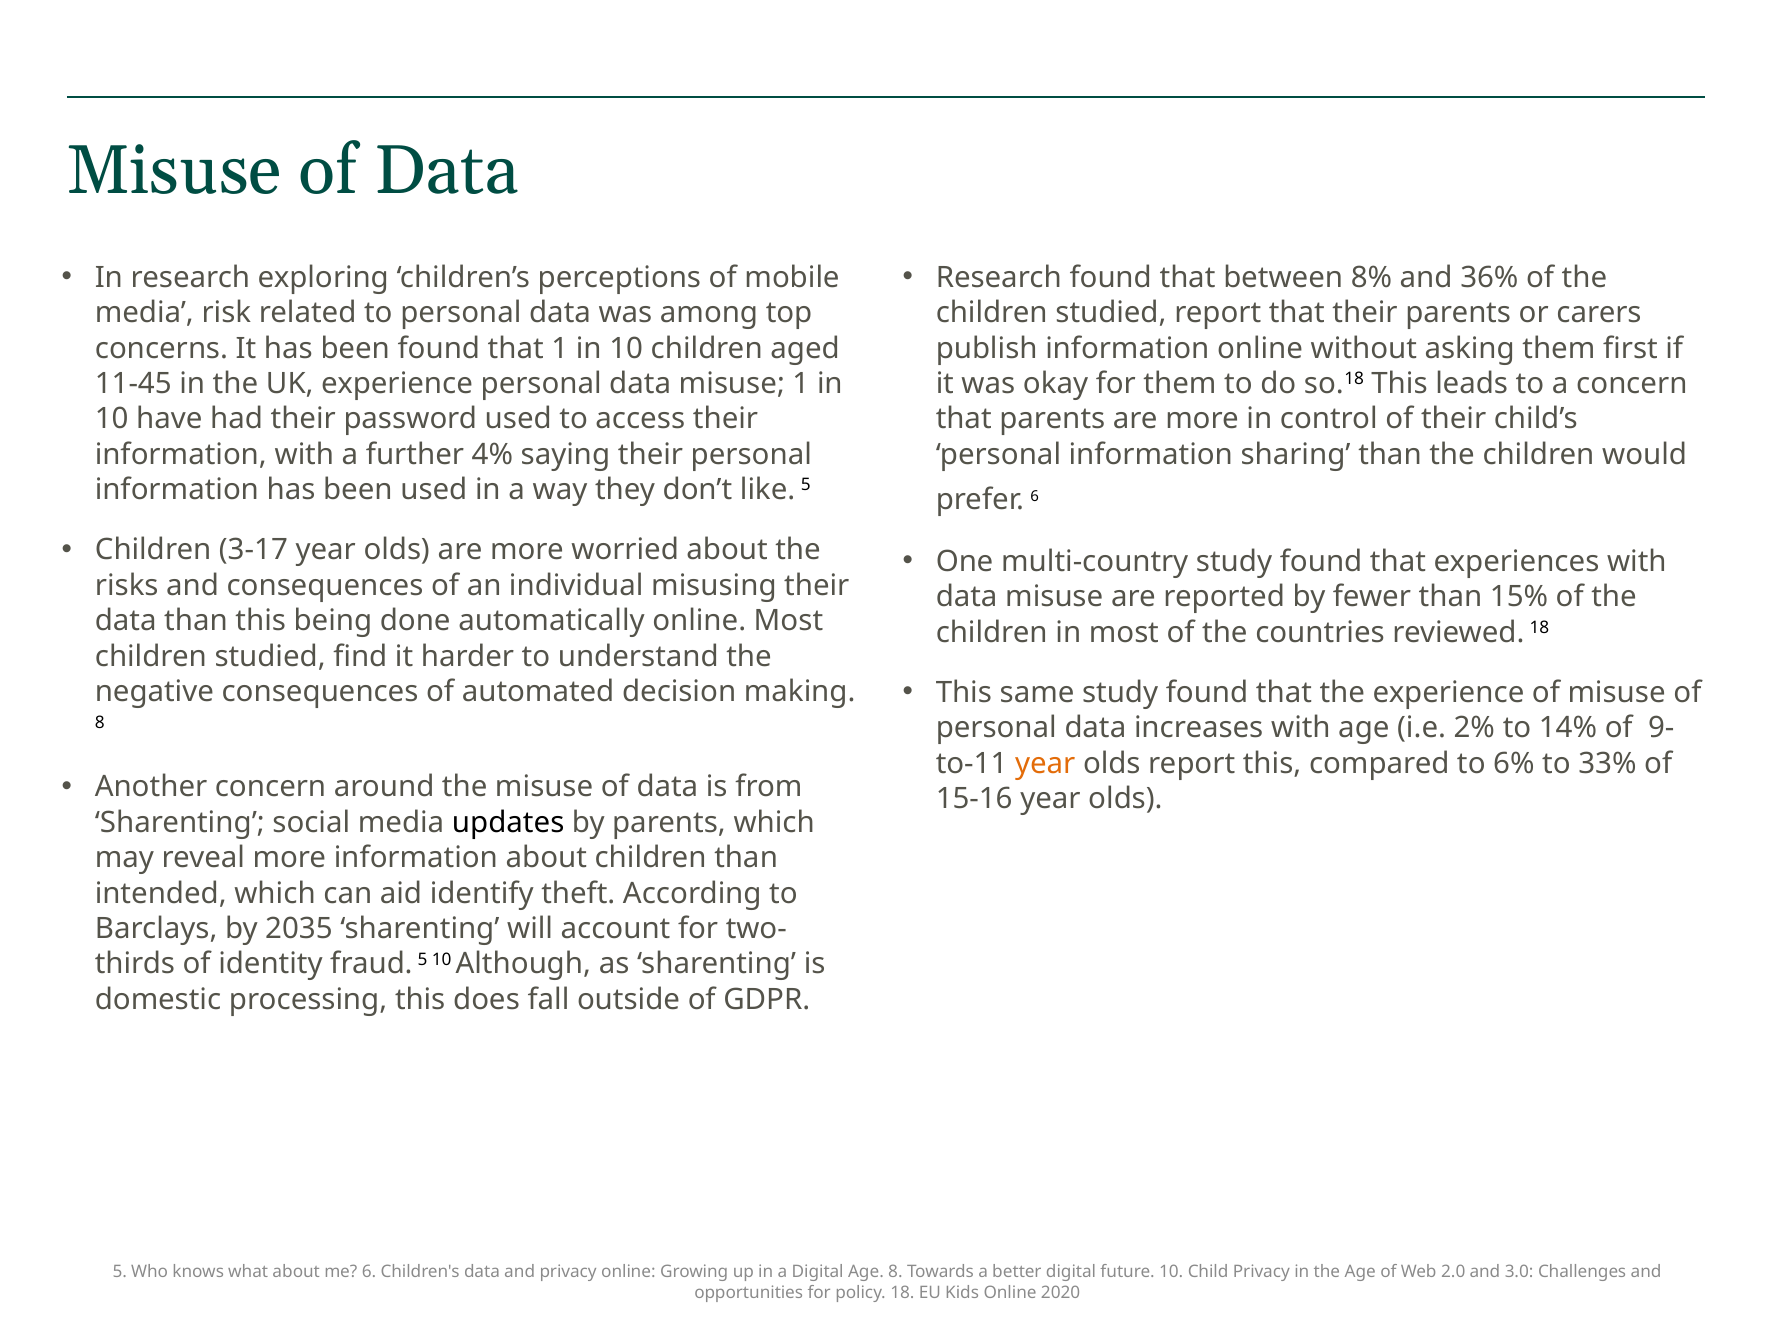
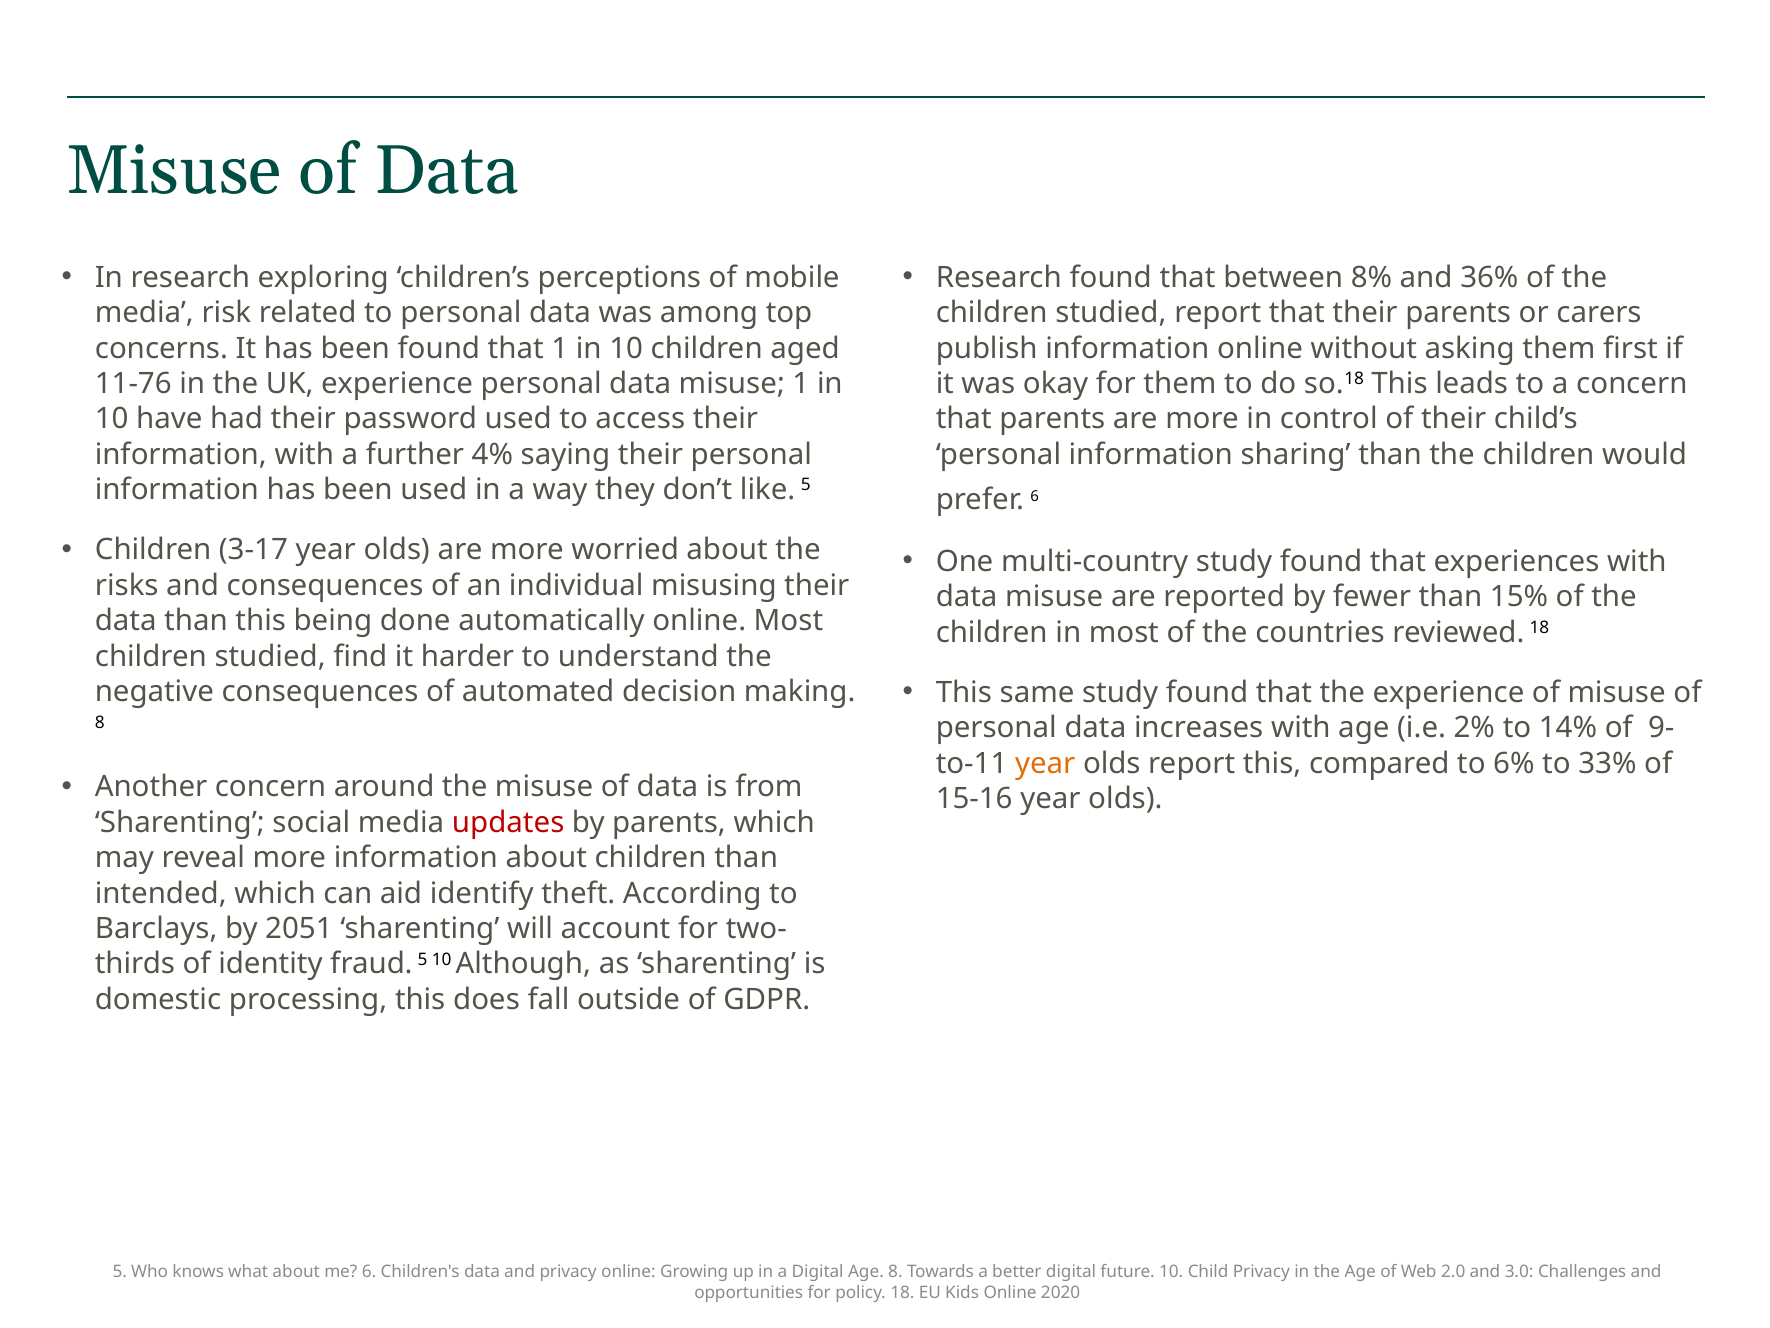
11-45: 11-45 -> 11-76 (133, 384)
updates colour: black -> red (508, 822)
2035: 2035 -> 2051 (299, 928)
